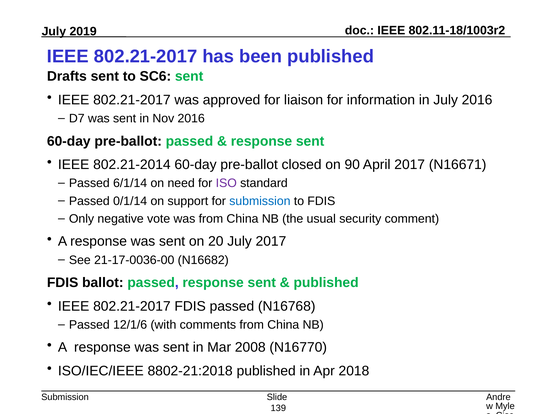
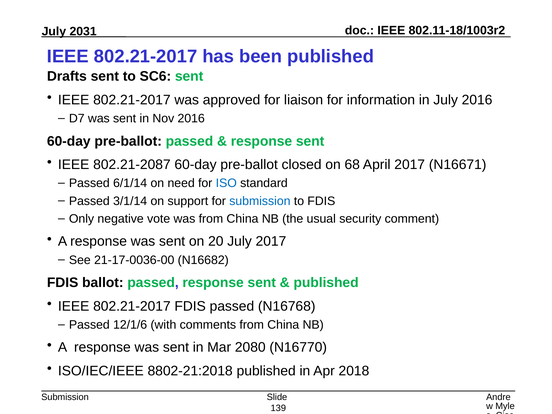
2019: 2019 -> 2031 (83, 31)
802.21-2014: 802.21-2014 -> 802.21-2087 (132, 165)
90: 90 -> 68 (352, 165)
ISO colour: purple -> blue (226, 183)
0/1/14: 0/1/14 -> 3/1/14 (130, 201)
2008: 2008 -> 2080 (250, 347)
